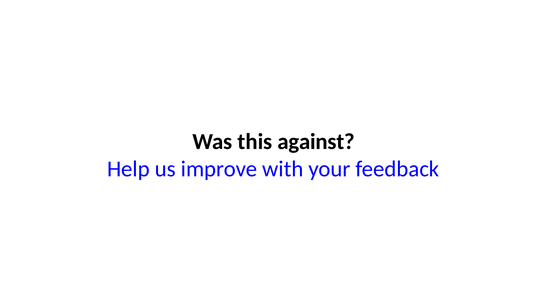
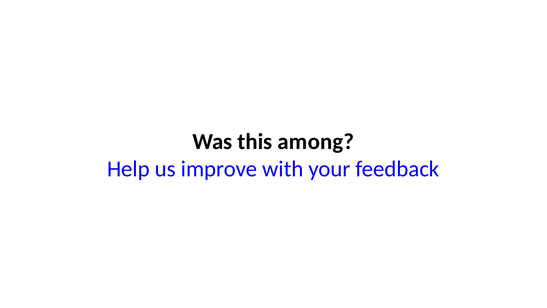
against: against -> among (316, 142)
